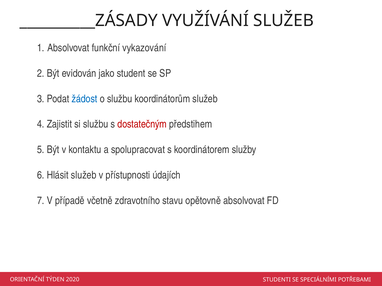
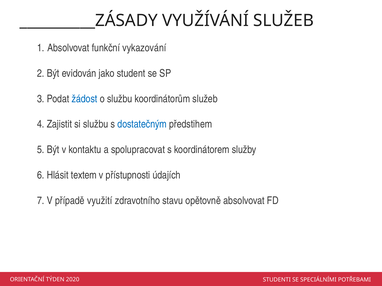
dostatečným colour: red -> blue (142, 124)
Hlásit služeb: služeb -> textem (84, 175)
včetně: včetně -> využití (100, 201)
